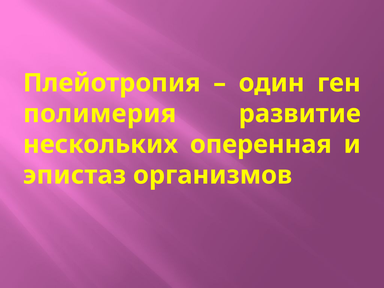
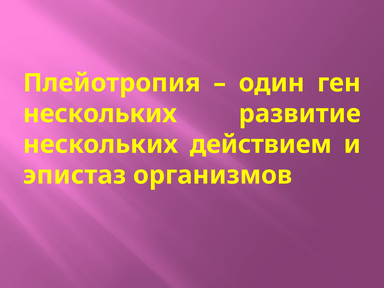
полимерия: полимерия -> нескольких (100, 114)
оперенная: оперенная -> действием (261, 144)
